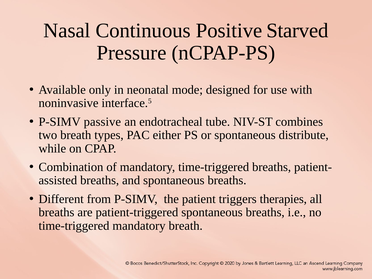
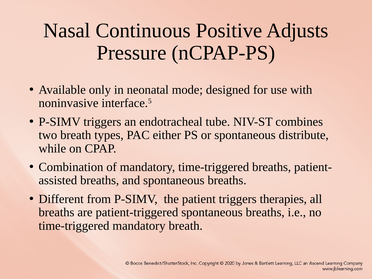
Starved: Starved -> Adjusts (297, 31)
P-SIMV passive: passive -> triggers (102, 122)
